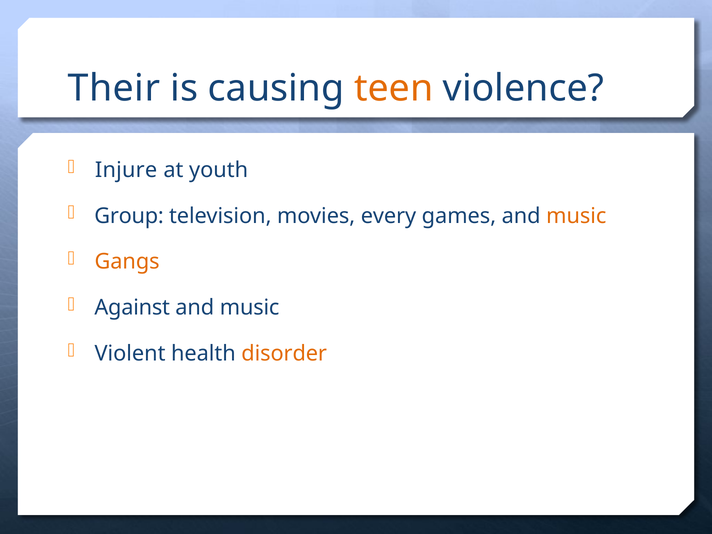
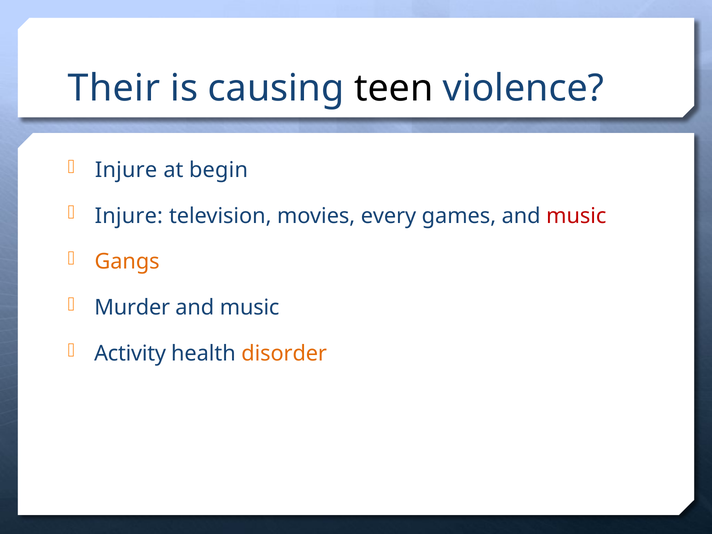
teen colour: orange -> black (394, 89)
youth: youth -> begin (218, 170)
Group: Group -> Injure (129, 216)
music colour: orange -> red (576, 216)
Against: Against -> Murder (132, 308)
Violent: Violent -> Activity (130, 354)
